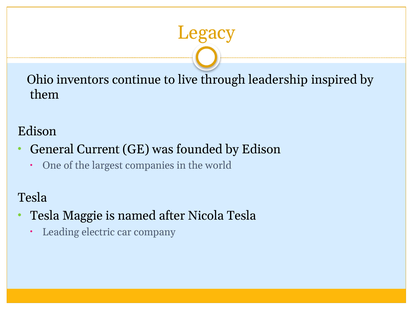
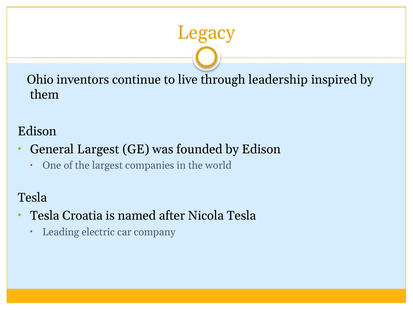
General Current: Current -> Largest (98, 149)
Maggie: Maggie -> Croatia (82, 216)
